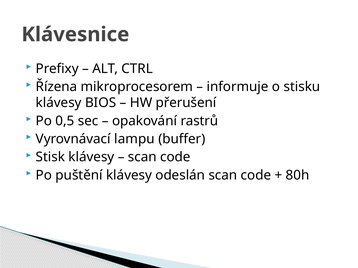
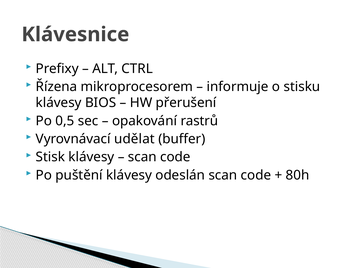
lampu: lampu -> udělat (134, 139)
